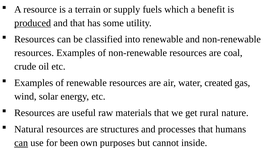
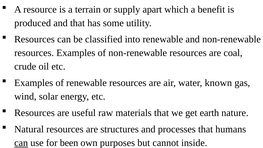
fuels: fuels -> apart (152, 9)
produced underline: present -> none (33, 23)
created: created -> known (218, 83)
rural: rural -> earth (209, 113)
